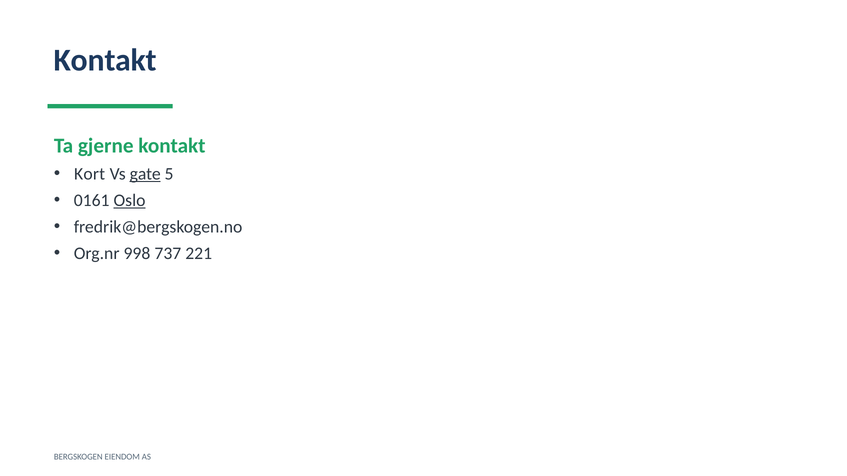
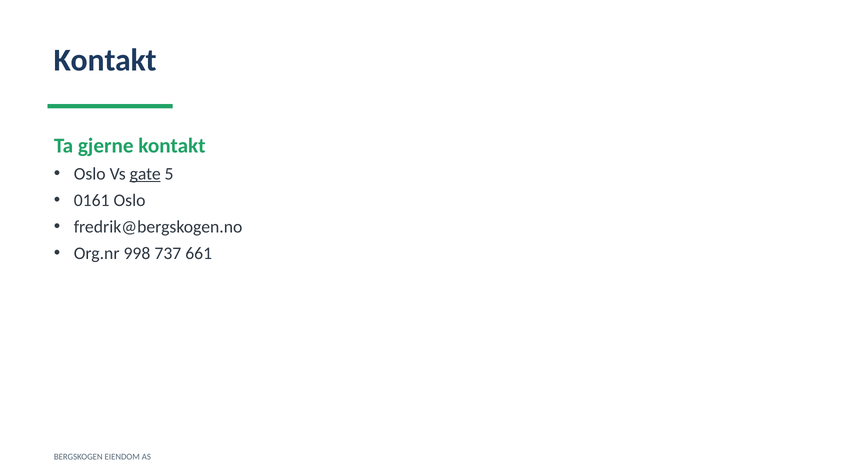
Kort: Kort -> Oslo (90, 174)
Oslo underline: present -> none (130, 201)
221: 221 -> 661 (199, 254)
